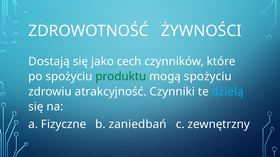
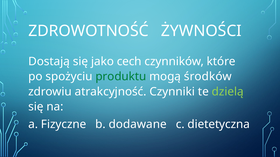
mogą spożyciu: spożyciu -> środków (208, 77)
dzielą colour: light blue -> light green (228, 92)
zaniedbań: zaniedbań -> dodawane (138, 125)
zewnętrzny: zewnętrzny -> dietetyczna (219, 125)
